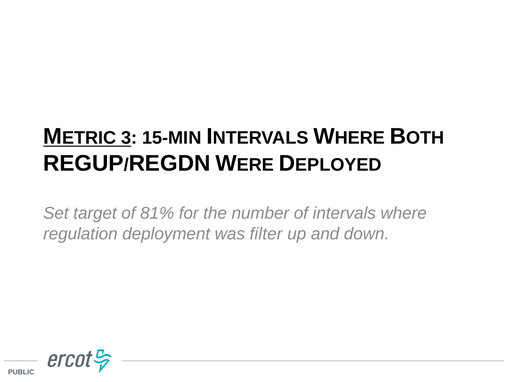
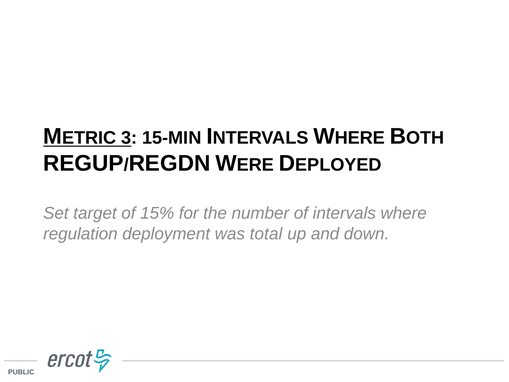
81%: 81% -> 15% (157, 213)
filter: filter -> total (266, 234)
